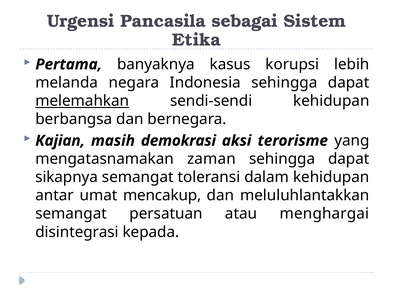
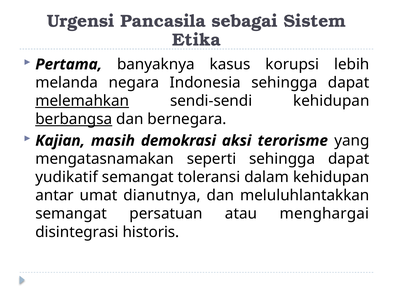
berbangsa underline: none -> present (74, 119)
zaman: zaman -> seperti (212, 159)
sikapnya: sikapnya -> yudikatif (67, 178)
mencakup: mencakup -> dianutnya (162, 196)
kepada: kepada -> historis (151, 233)
